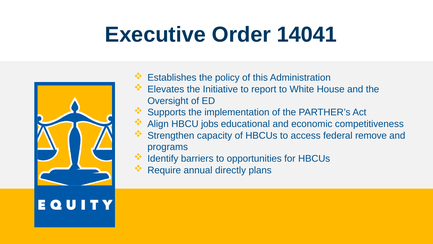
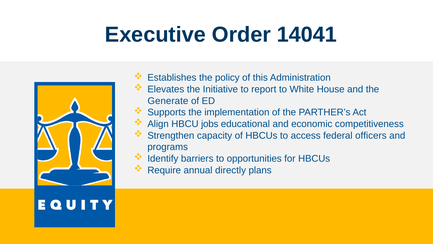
Oversight: Oversight -> Generate (168, 101)
remove: remove -> officers (371, 135)
